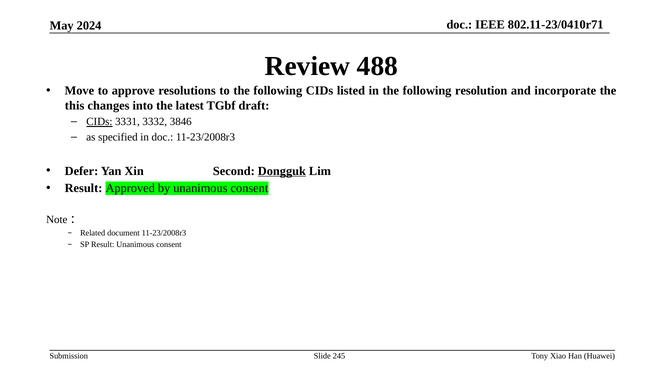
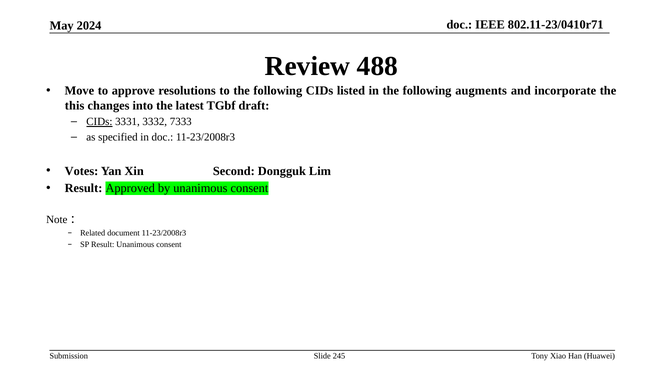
resolution: resolution -> augments (481, 91)
3846: 3846 -> 7333 (181, 122)
Defer: Defer -> Votes (82, 171)
Dongguk underline: present -> none (282, 171)
